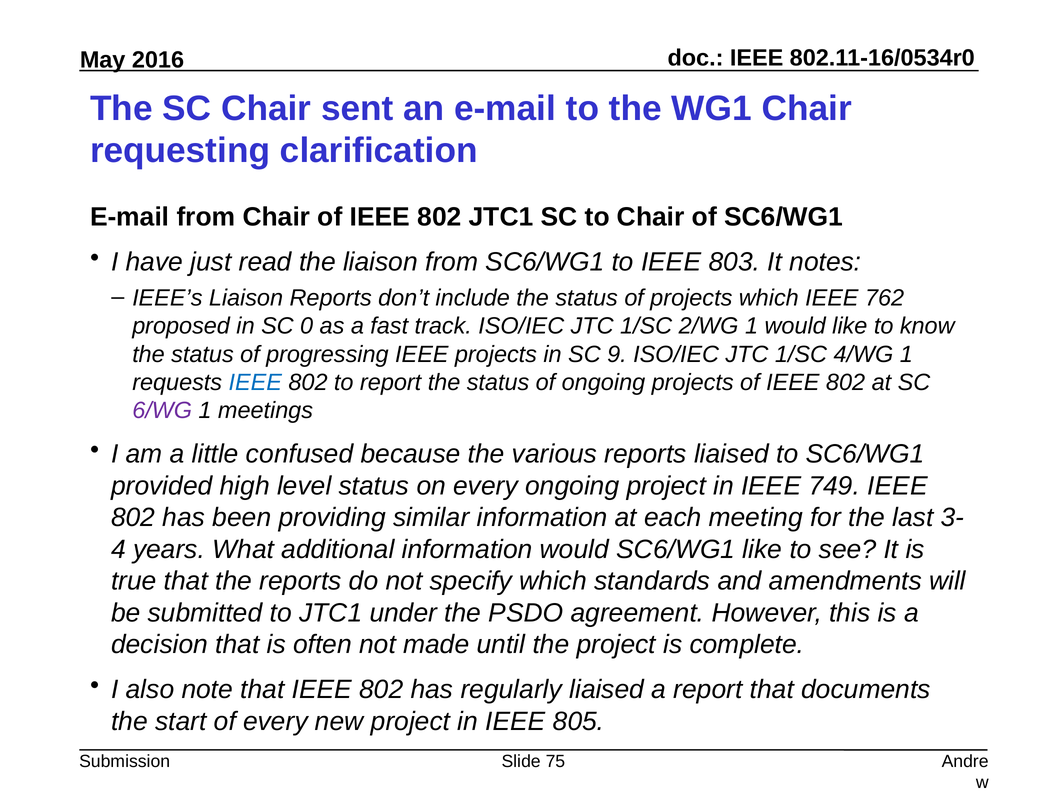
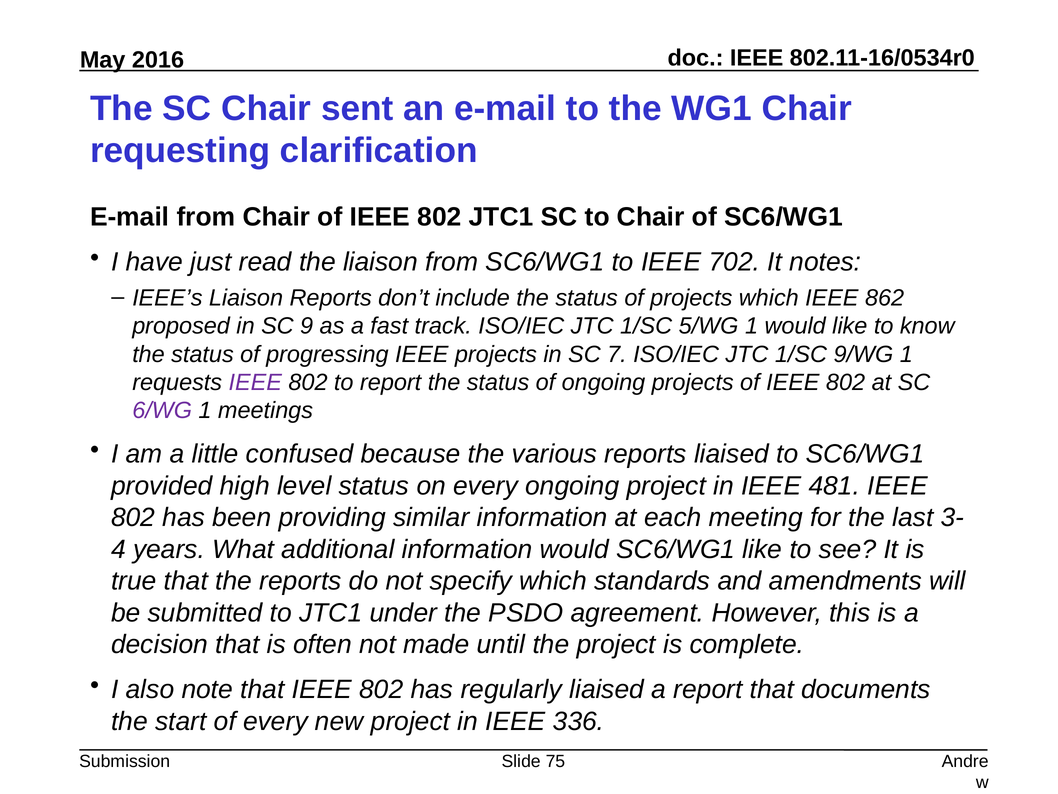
803: 803 -> 702 (734, 262)
762: 762 -> 862 (885, 298)
0: 0 -> 9 (307, 326)
2/WG: 2/WG -> 5/WG (709, 326)
9: 9 -> 7 (617, 354)
4/WG: 4/WG -> 9/WG (863, 354)
IEEE colour: blue -> purple (255, 382)
749: 749 -> 481 (834, 486)
805: 805 -> 336 (579, 721)
